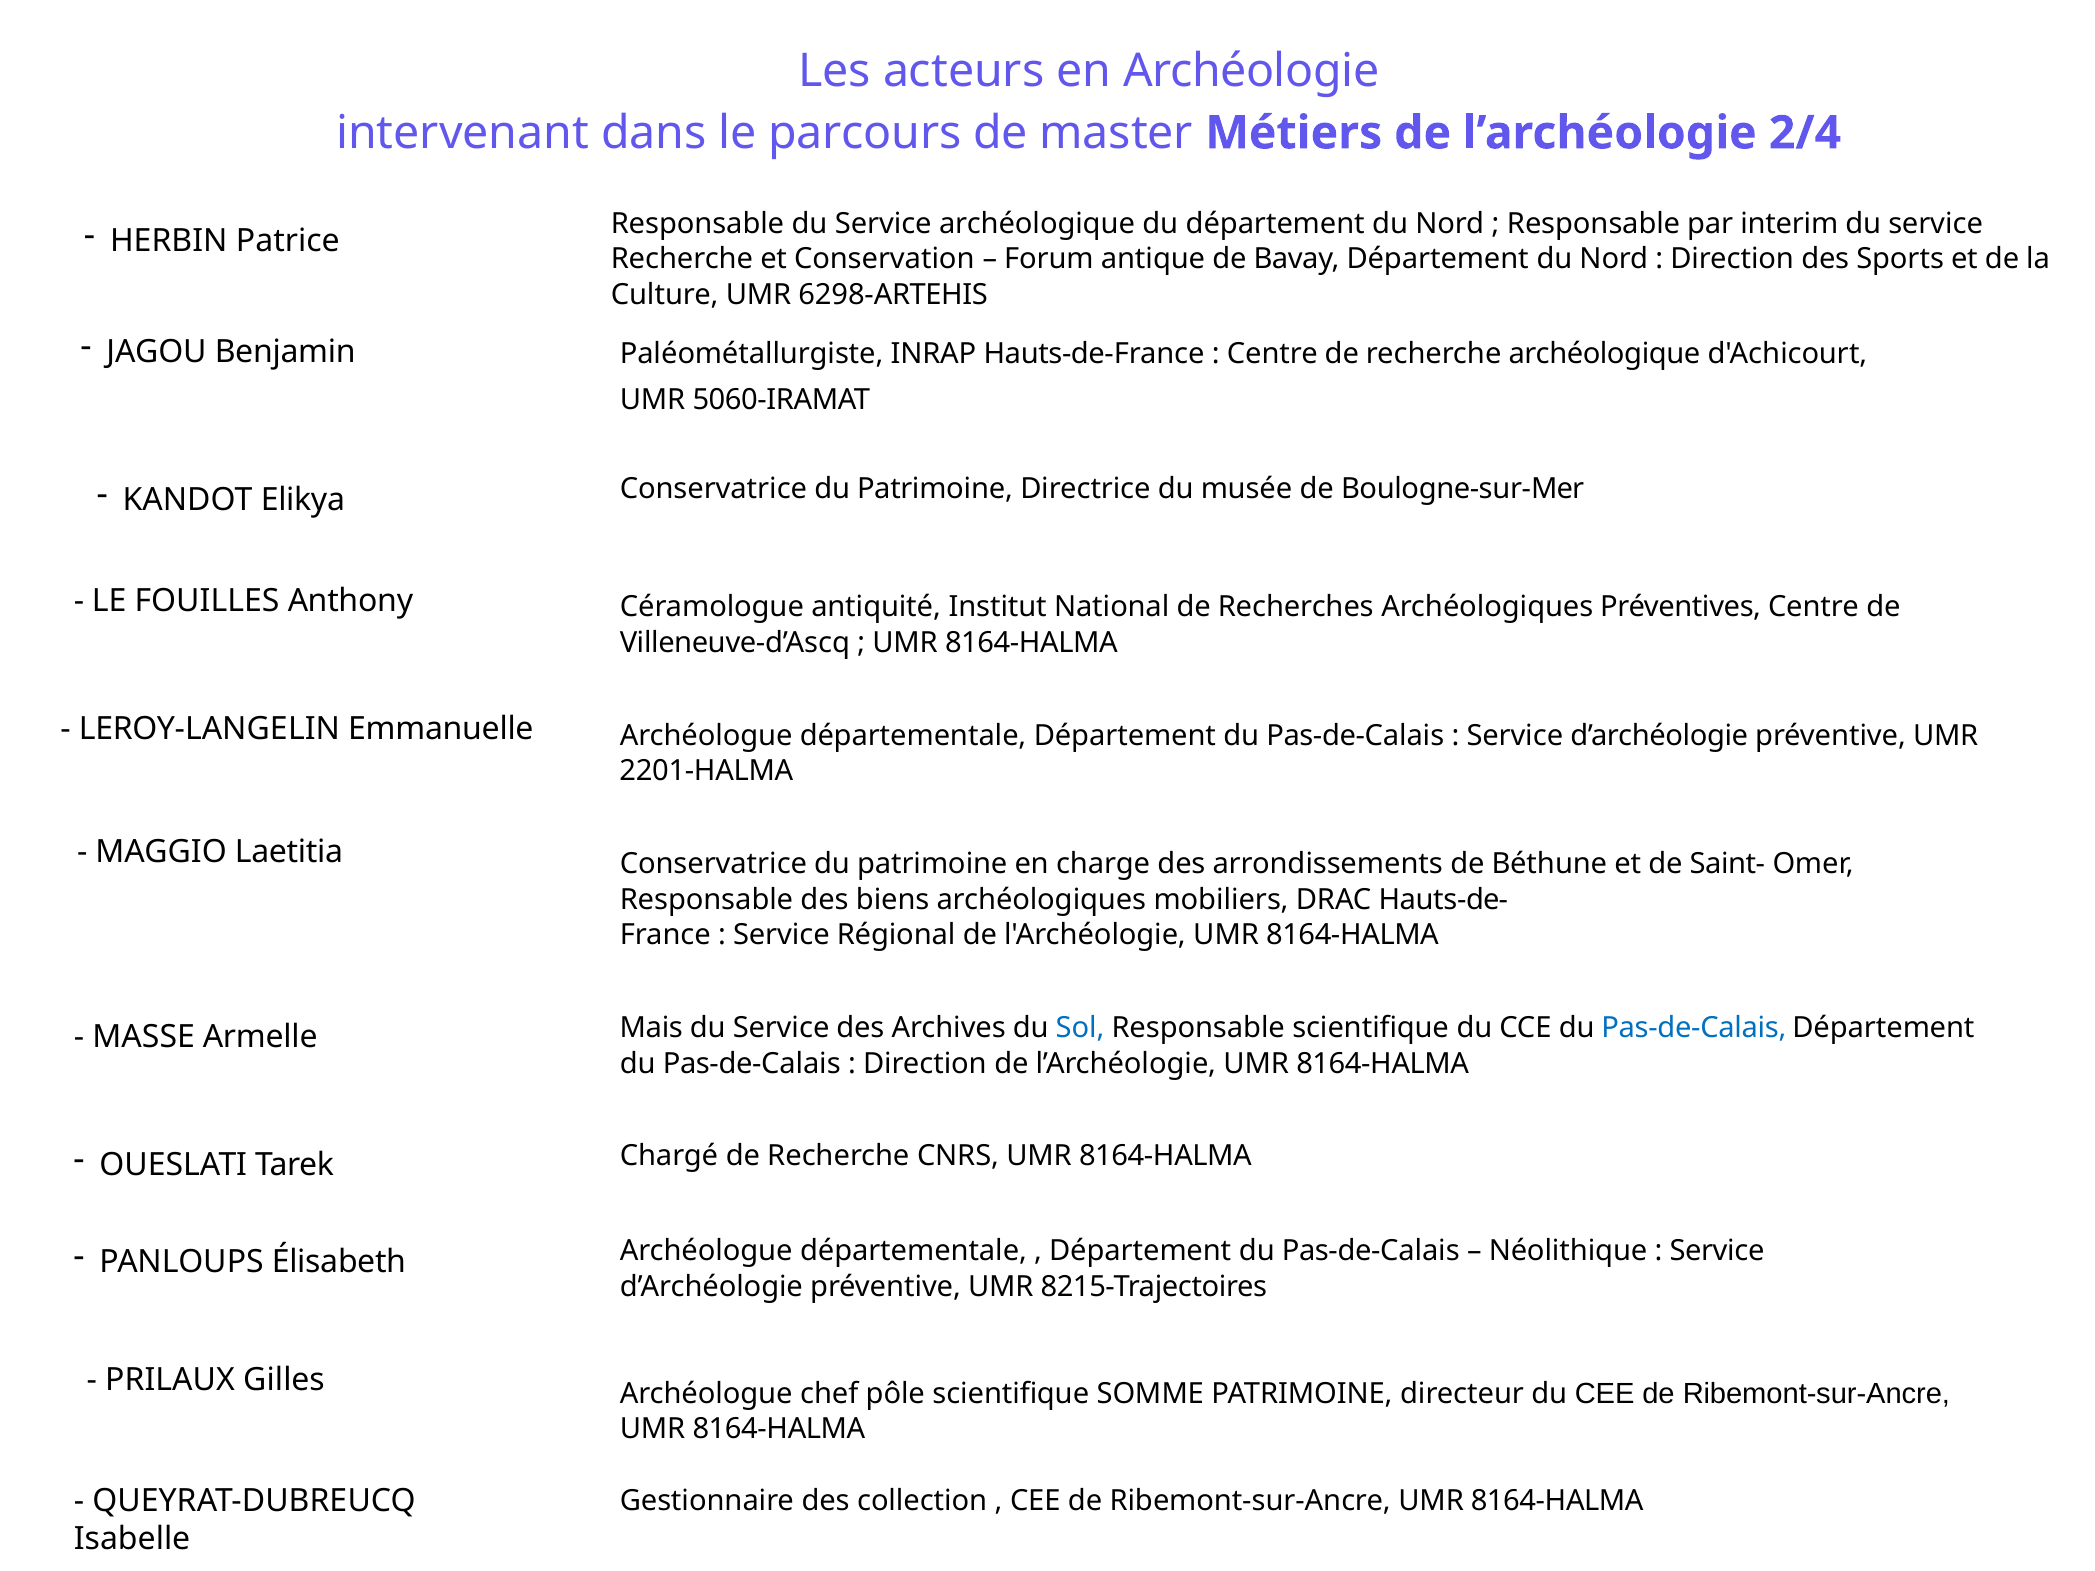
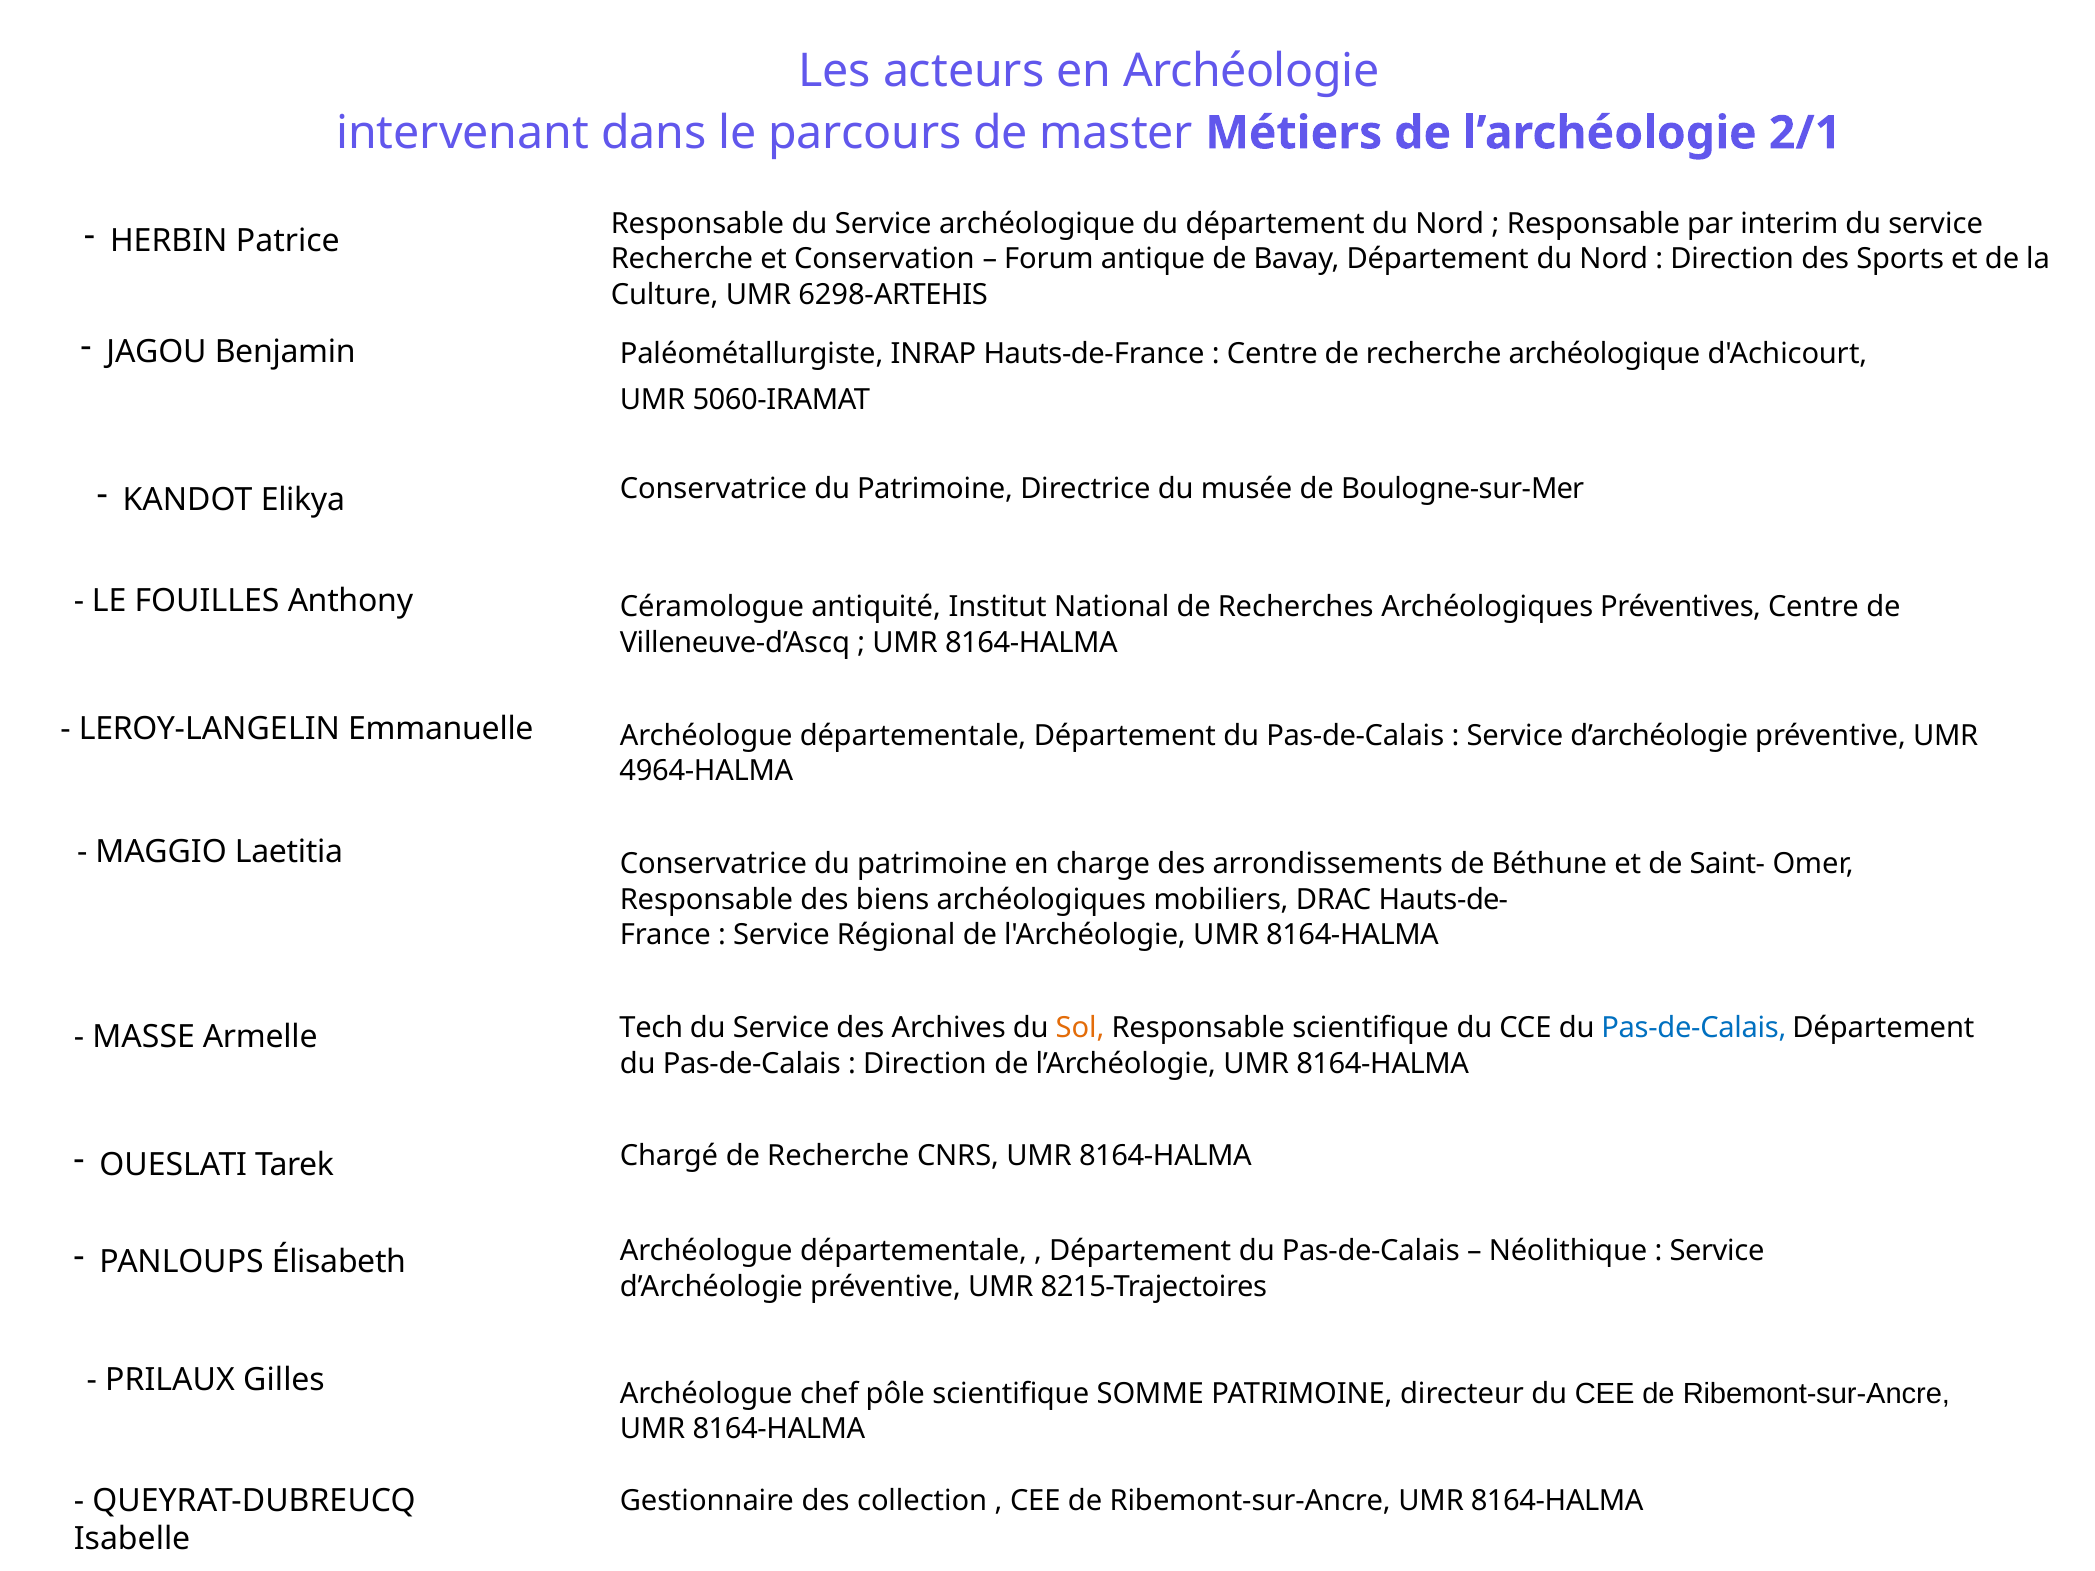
2/4: 2/4 -> 2/1 (1805, 133)
2201-HALMA: 2201-HALMA -> 4964-HALMA (706, 771)
Mais: Mais -> Tech (651, 1028)
Sol colour: blue -> orange (1080, 1028)
